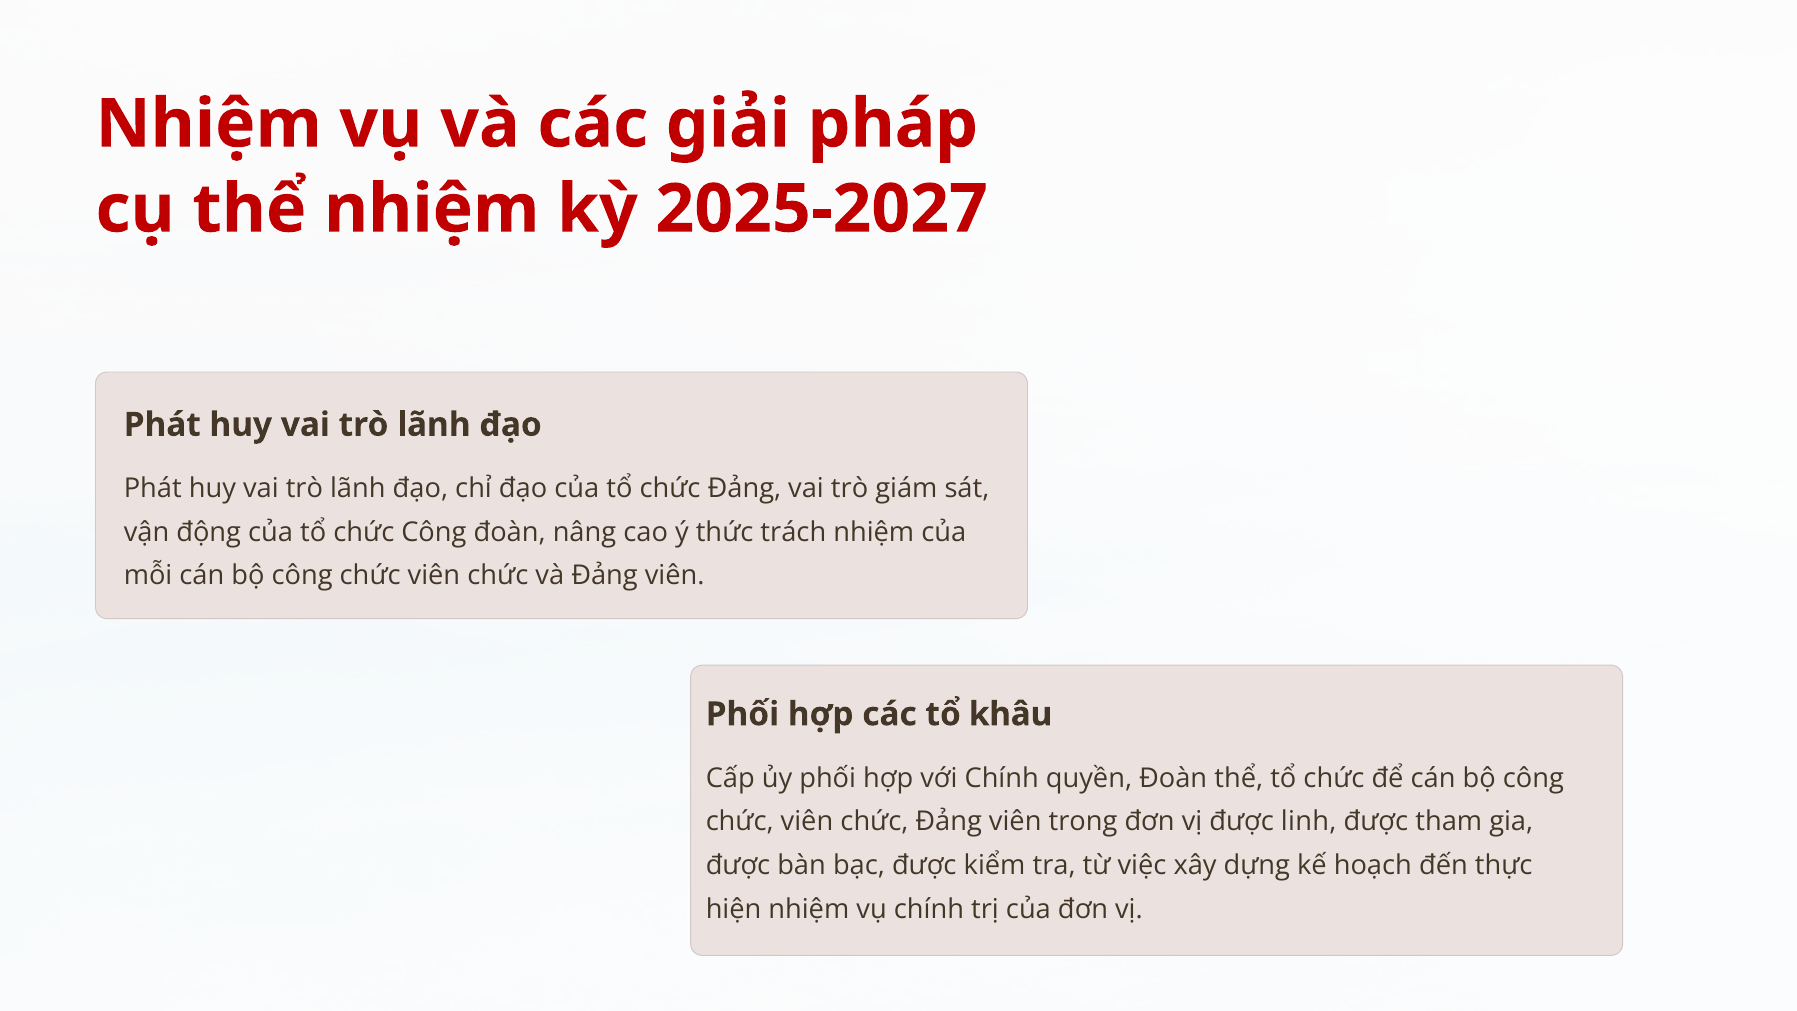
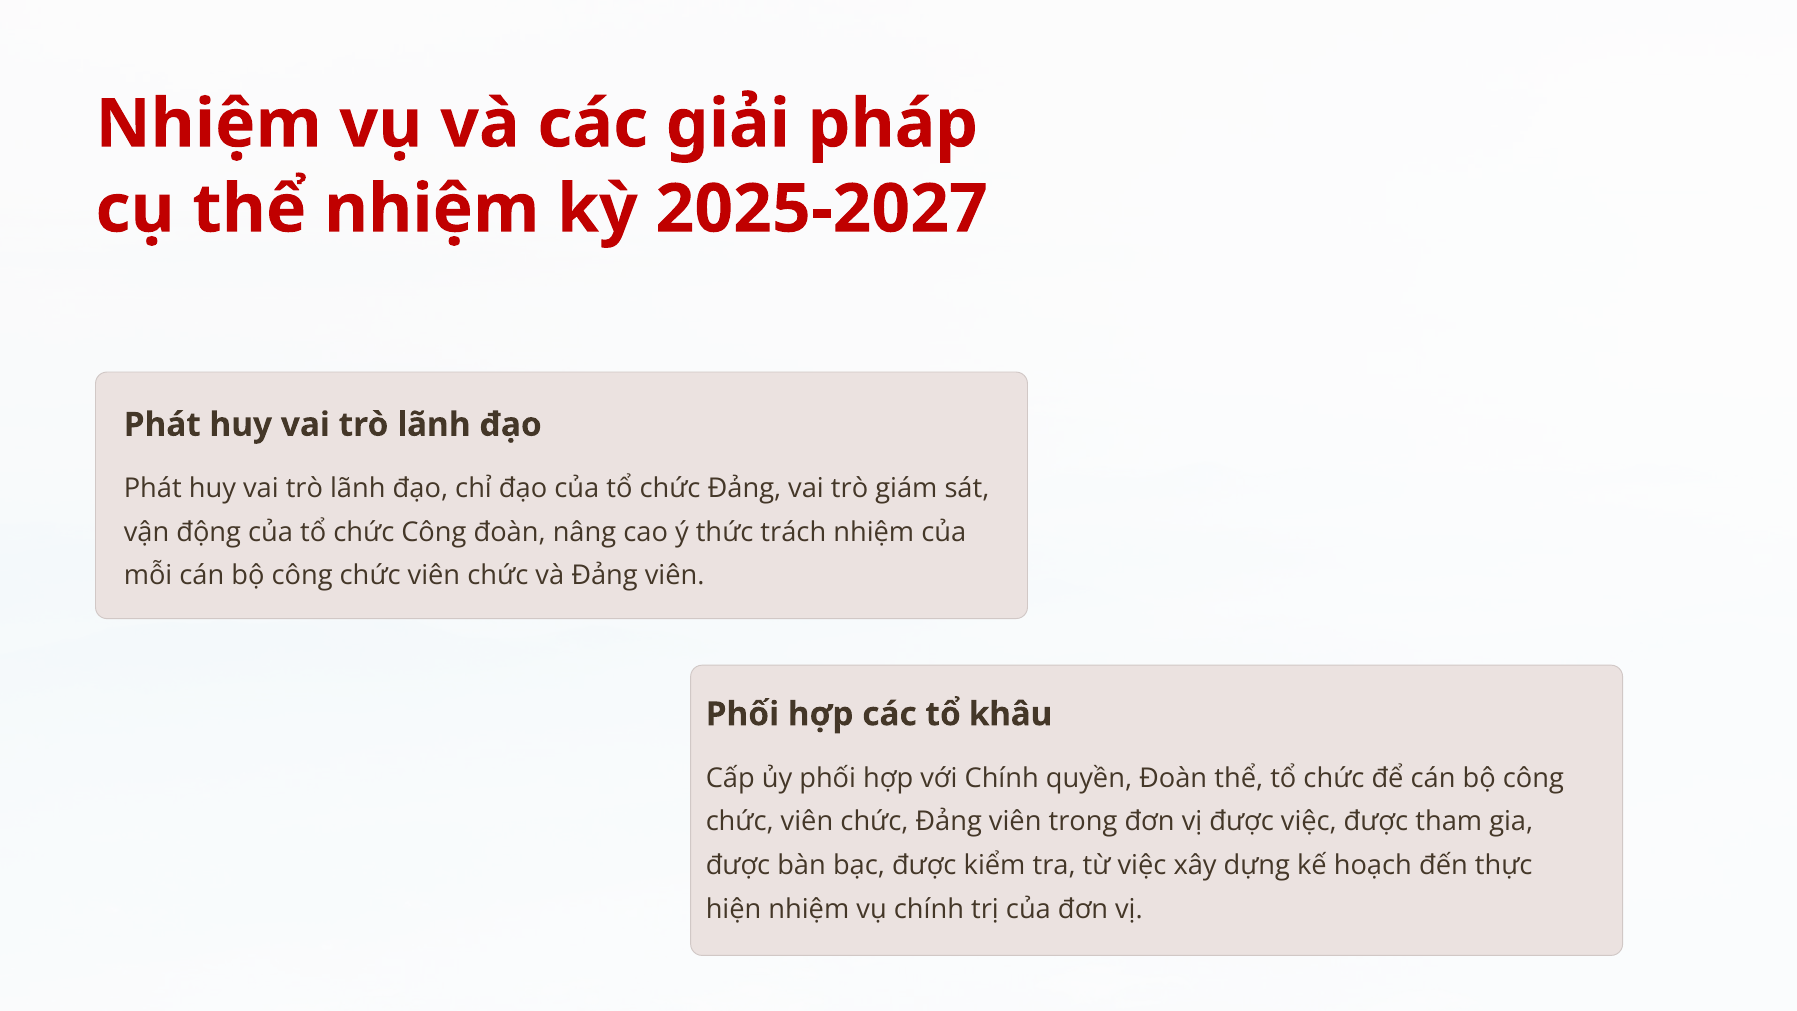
được linh: linh -> việc (1309, 822)
